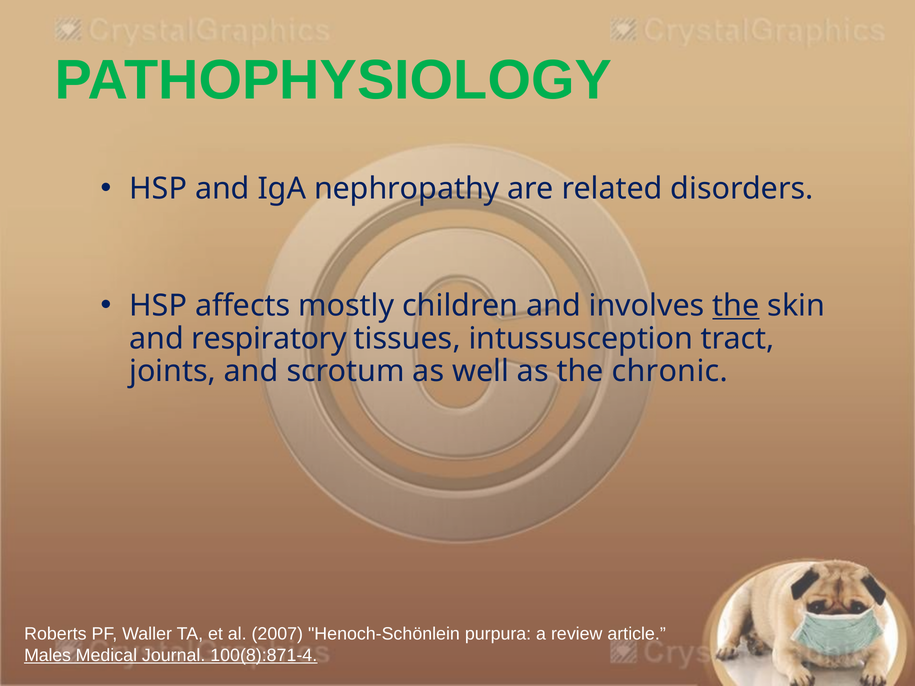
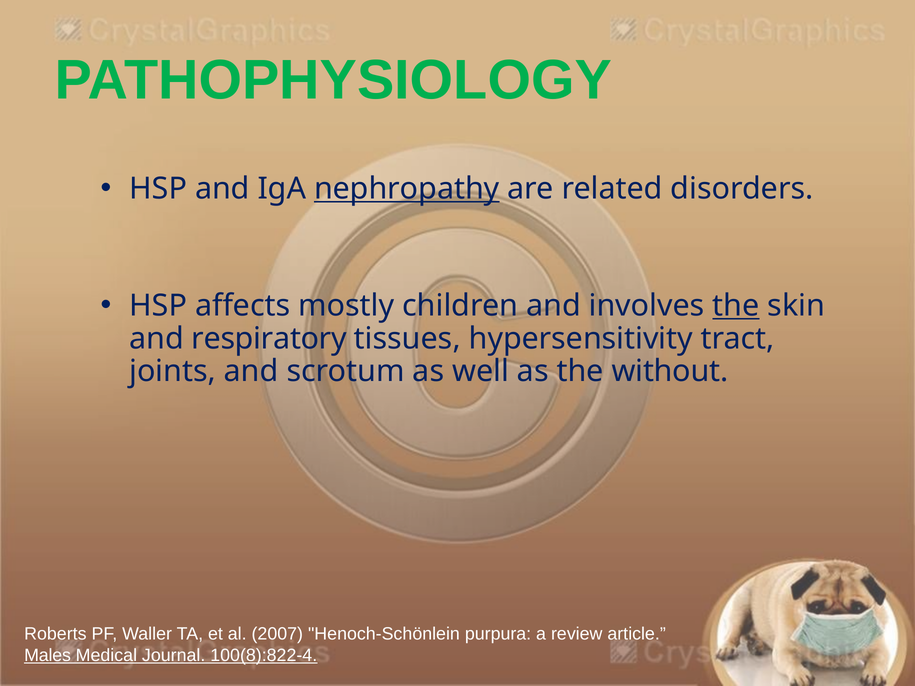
nephropathy underline: none -> present (407, 189)
intussusception: intussusception -> hypersensitivity (581, 339)
chronic: chronic -> without (670, 372)
100(8):871-4: 100(8):871-4 -> 100(8):822-4 (264, 655)
